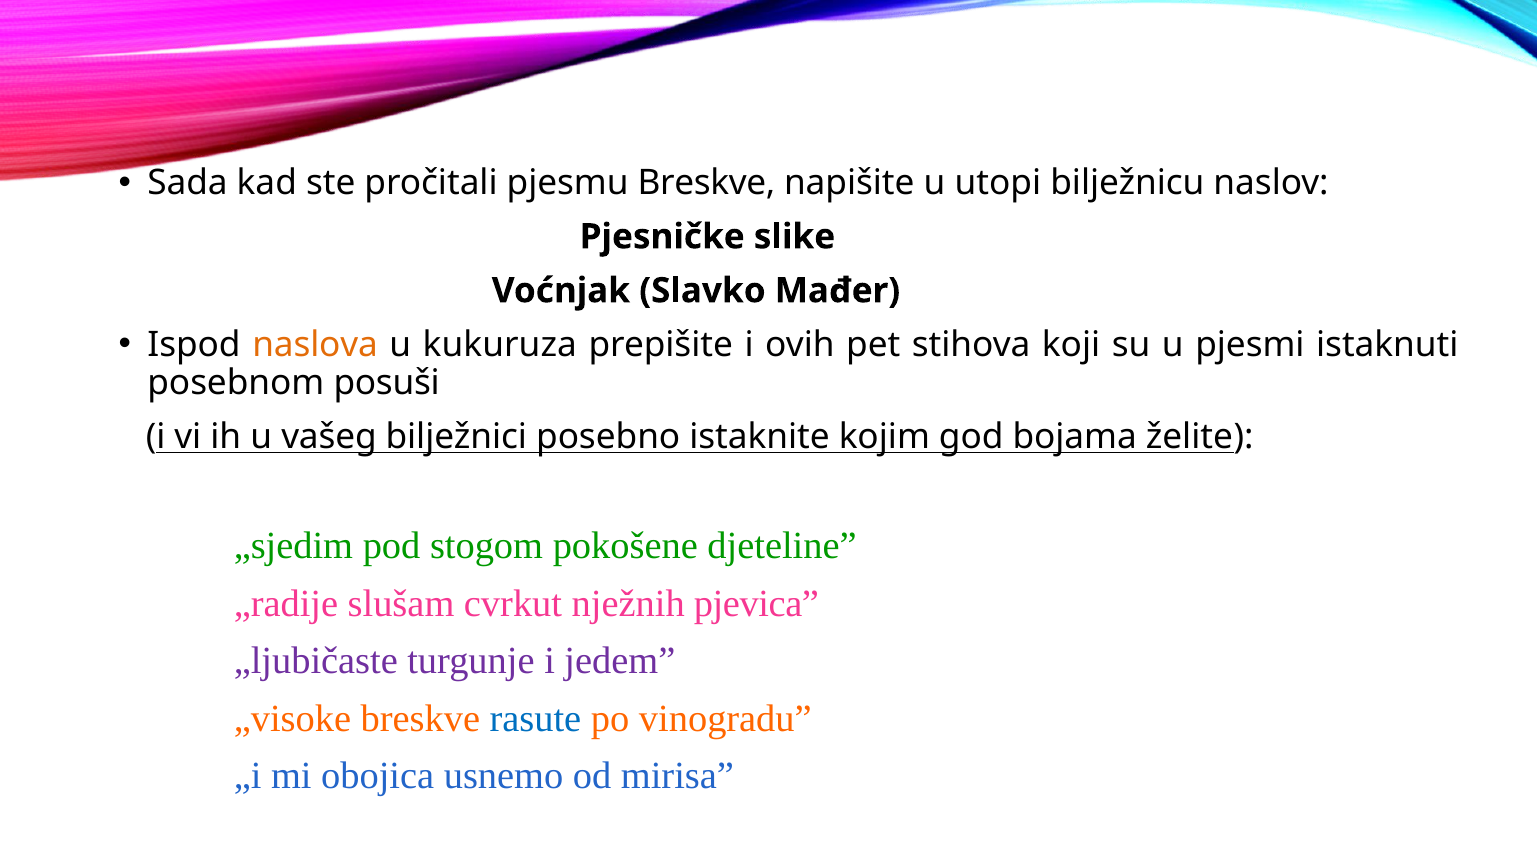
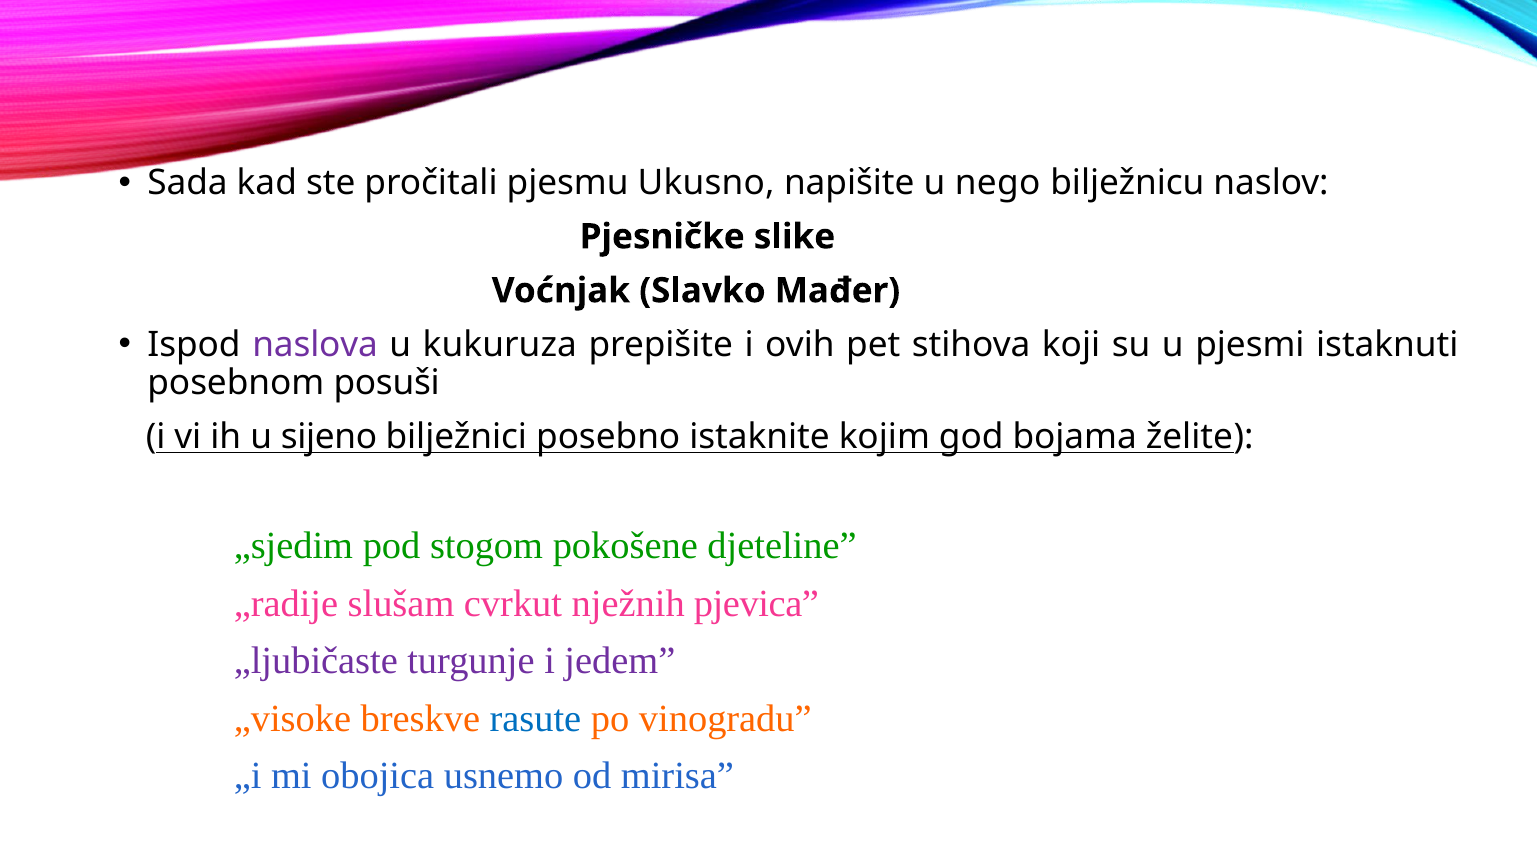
pjesmu Breskve: Breskve -> Ukusno (706, 183)
utopi: utopi -> nego (998, 183)
naslova colour: orange -> purple (315, 345)
vašeg: vašeg -> sijeno (329, 437)
